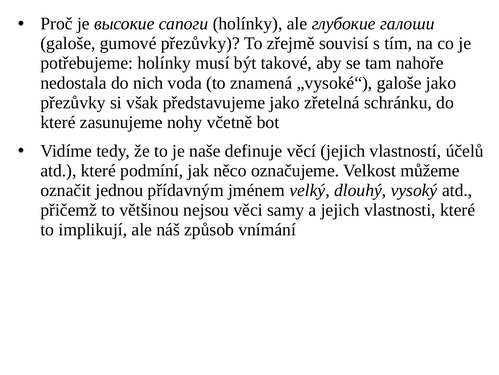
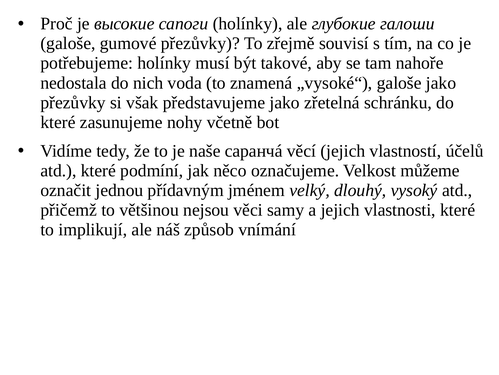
definuje: definuje -> саранчá (254, 151)
